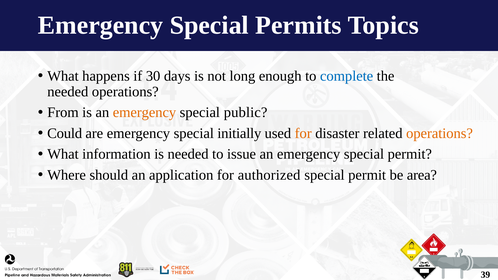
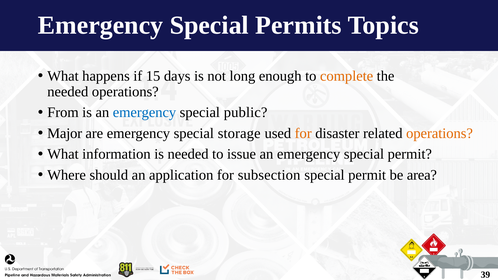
30: 30 -> 15 (153, 76)
complete colour: blue -> orange (347, 76)
emergency colour: orange -> blue (144, 113)
Could: Could -> Major (65, 133)
initially: initially -> storage (239, 133)
authorized: authorized -> subsection (269, 175)
